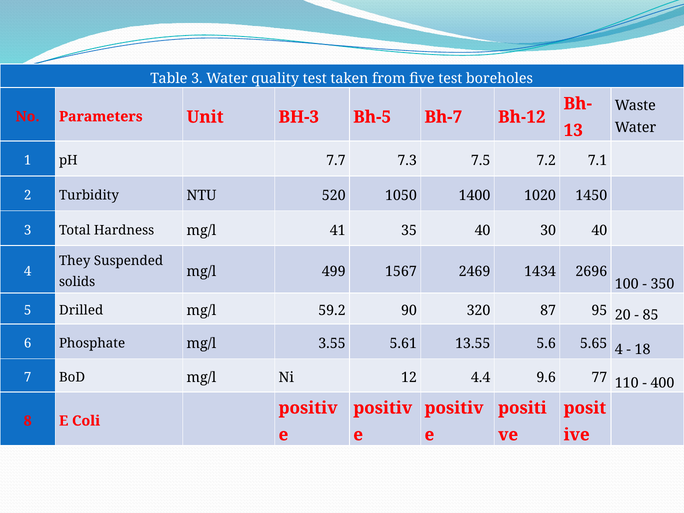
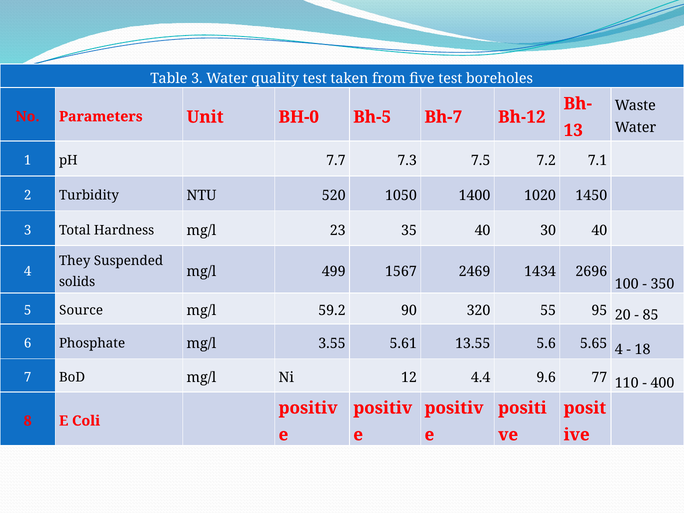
BH-3: BH-3 -> BH-0 (299, 117)
41: 41 -> 23 (338, 230)
Drilled: Drilled -> Source (81, 311)
87: 87 -> 55 (548, 311)
